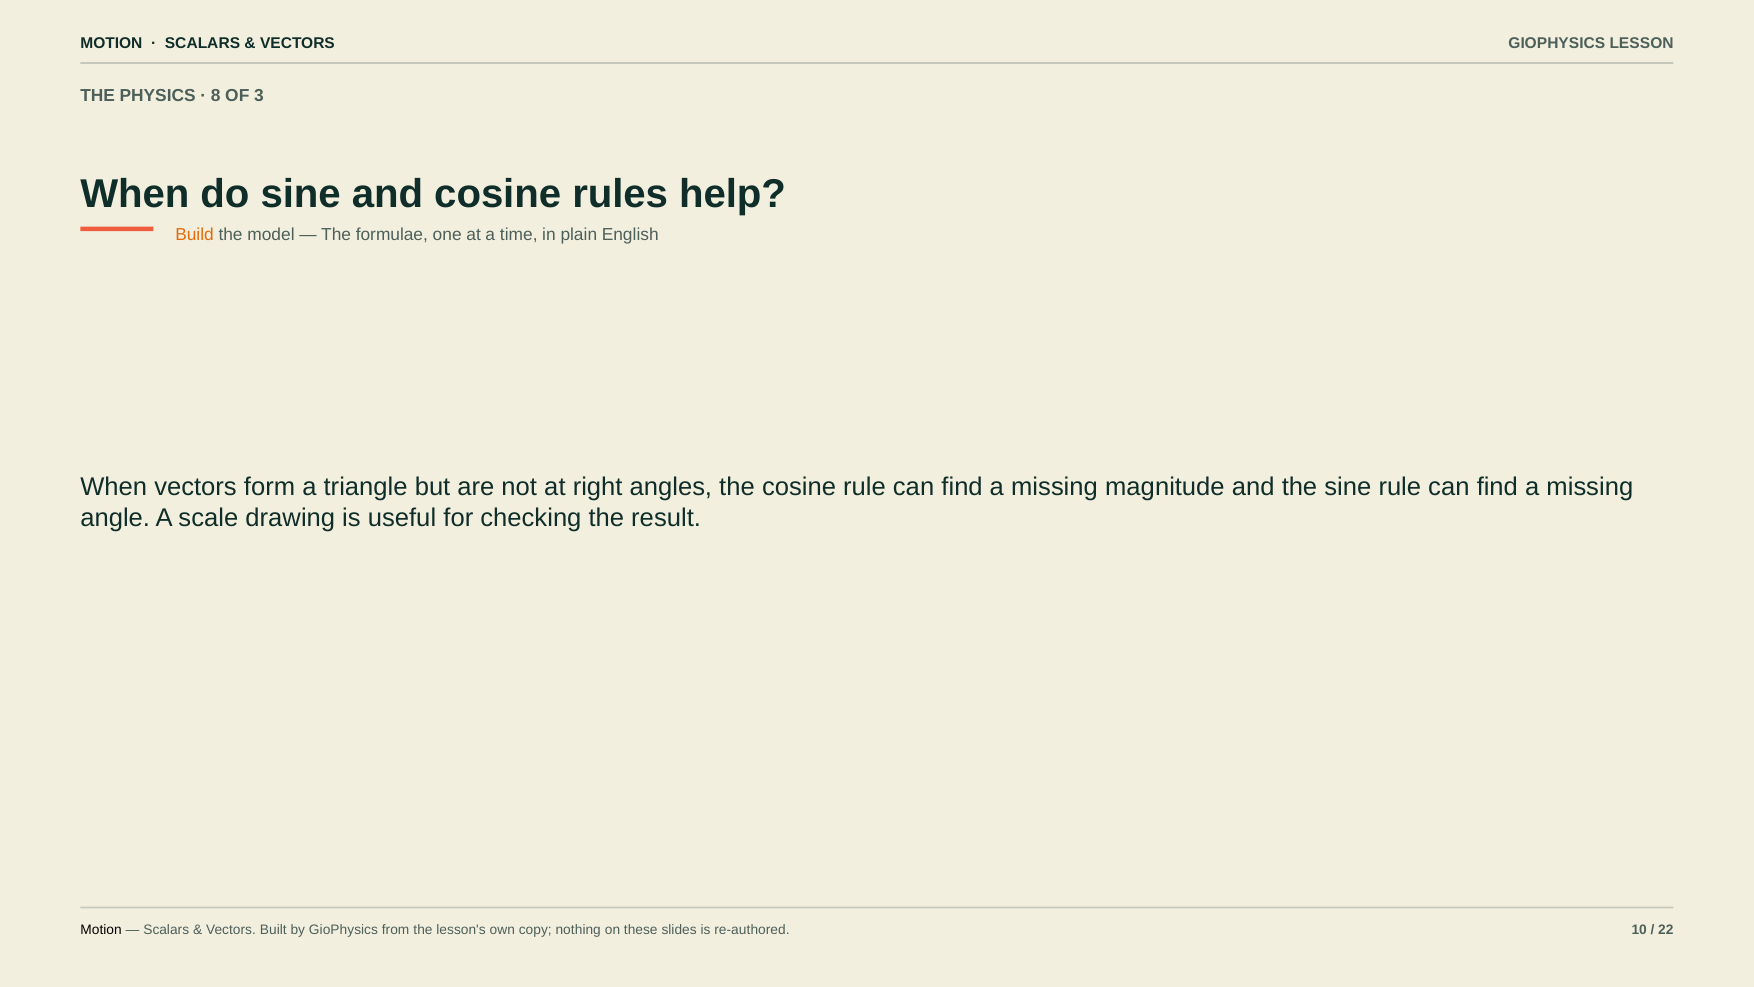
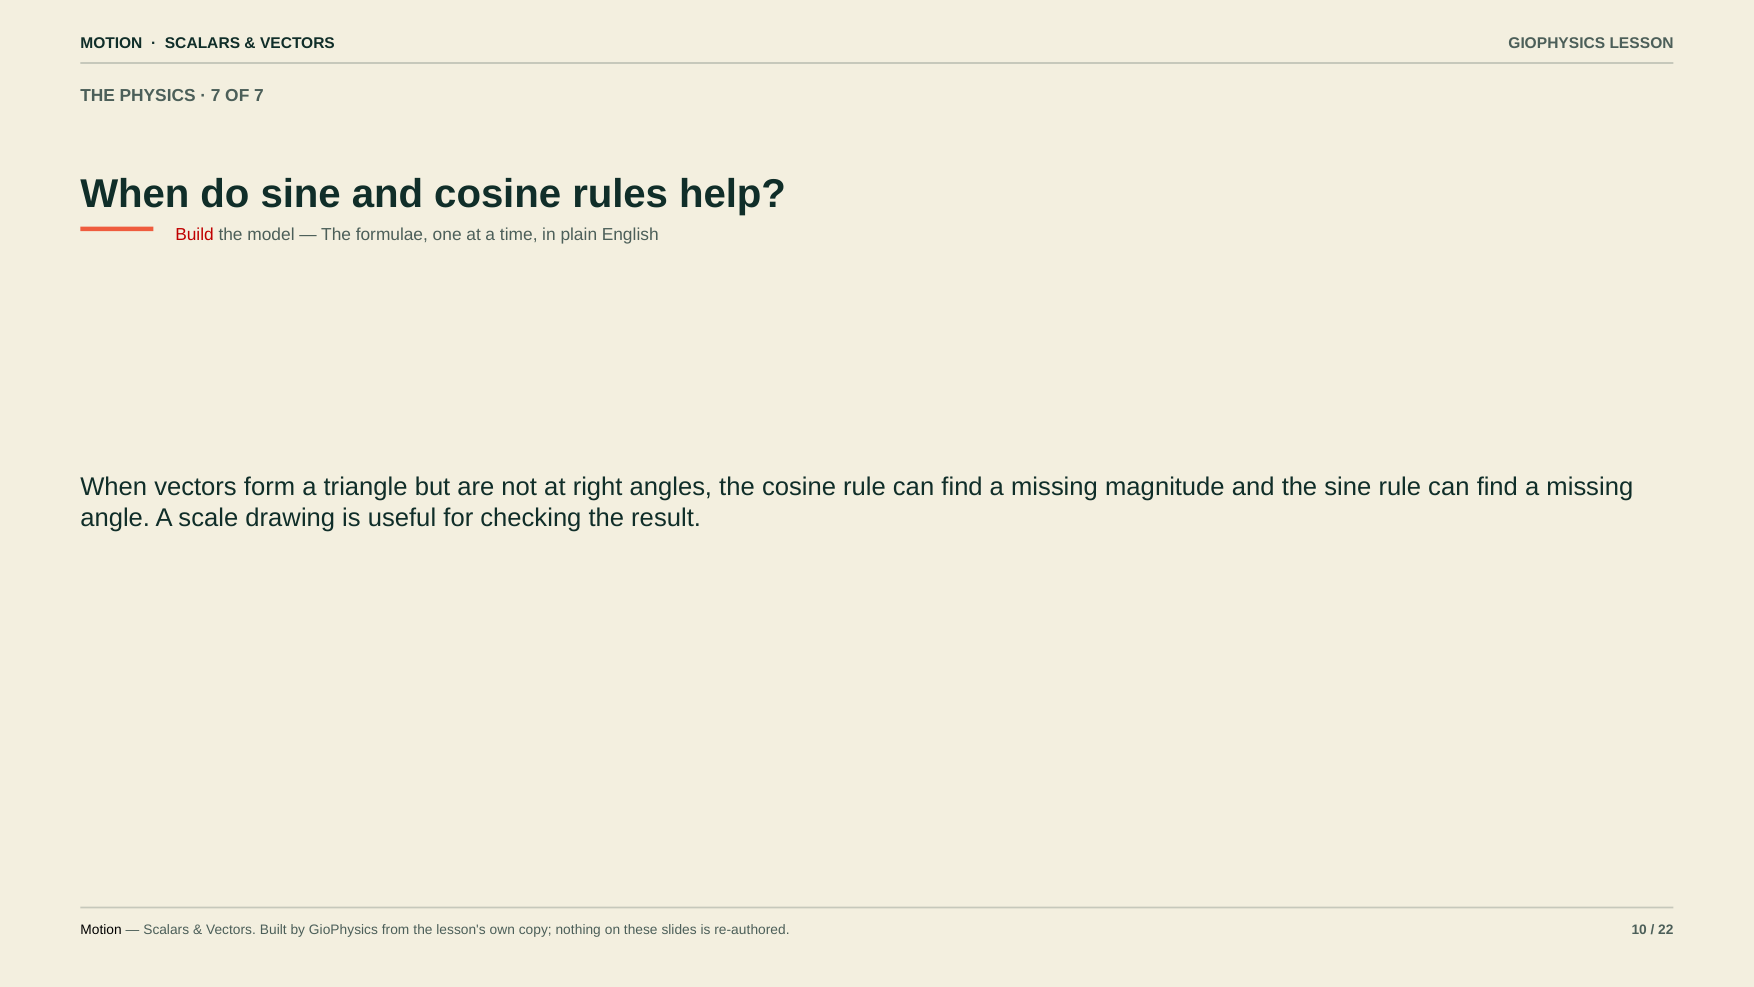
8: 8 -> 7 (216, 96)
OF 3: 3 -> 7 (259, 96)
Build colour: orange -> red (195, 234)
